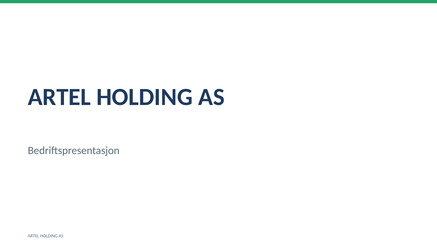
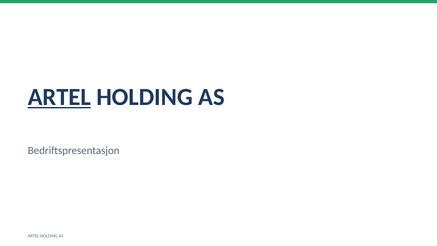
ARTEL underline: none -> present (59, 97)
